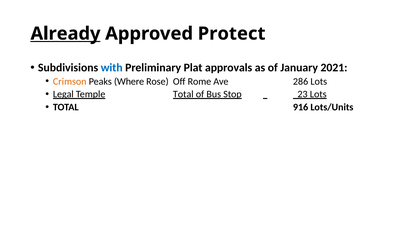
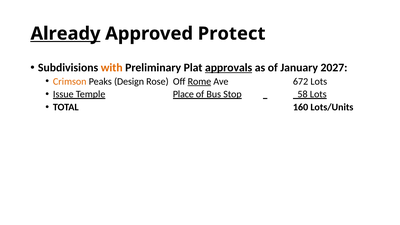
with colour: blue -> orange (112, 68)
approvals underline: none -> present (229, 68)
2021: 2021 -> 2027 (334, 68)
Where: Where -> Design (129, 81)
Rome underline: none -> present (199, 81)
286: 286 -> 672 (301, 81)
Legal: Legal -> Issue (63, 94)
Temple Total: Total -> Place (183, 94)
23: 23 -> 58 (303, 94)
916: 916 -> 160 (301, 107)
